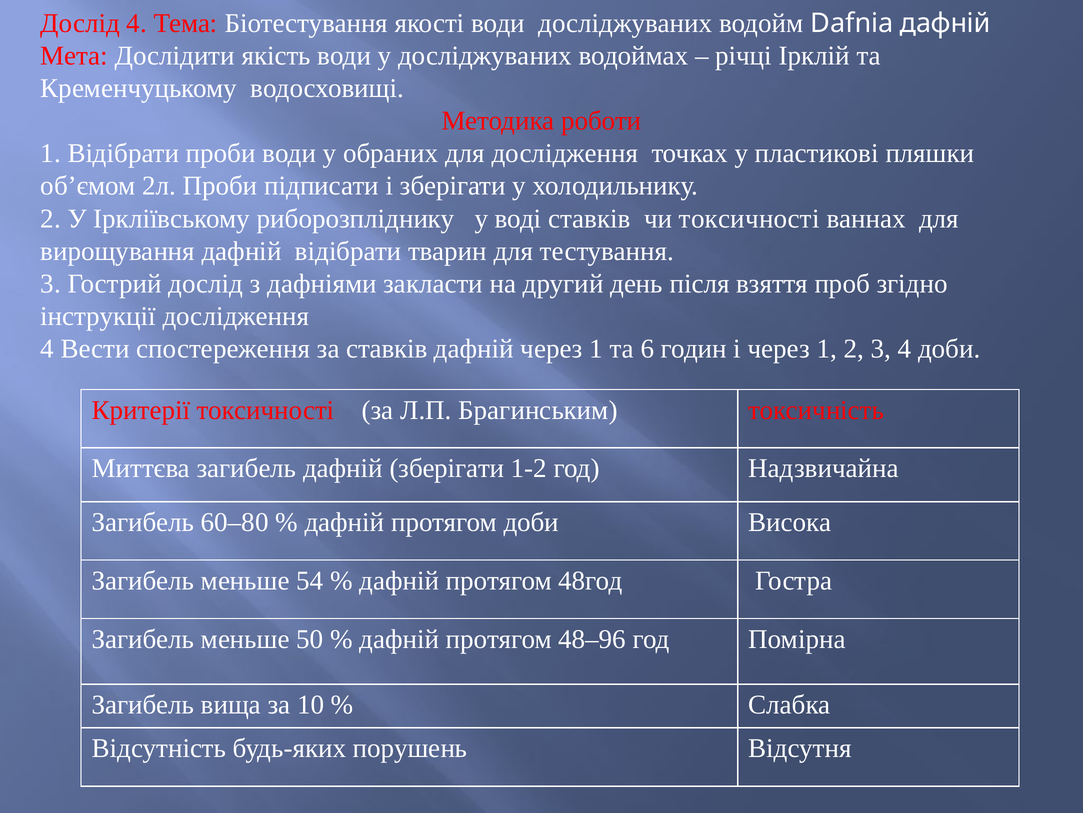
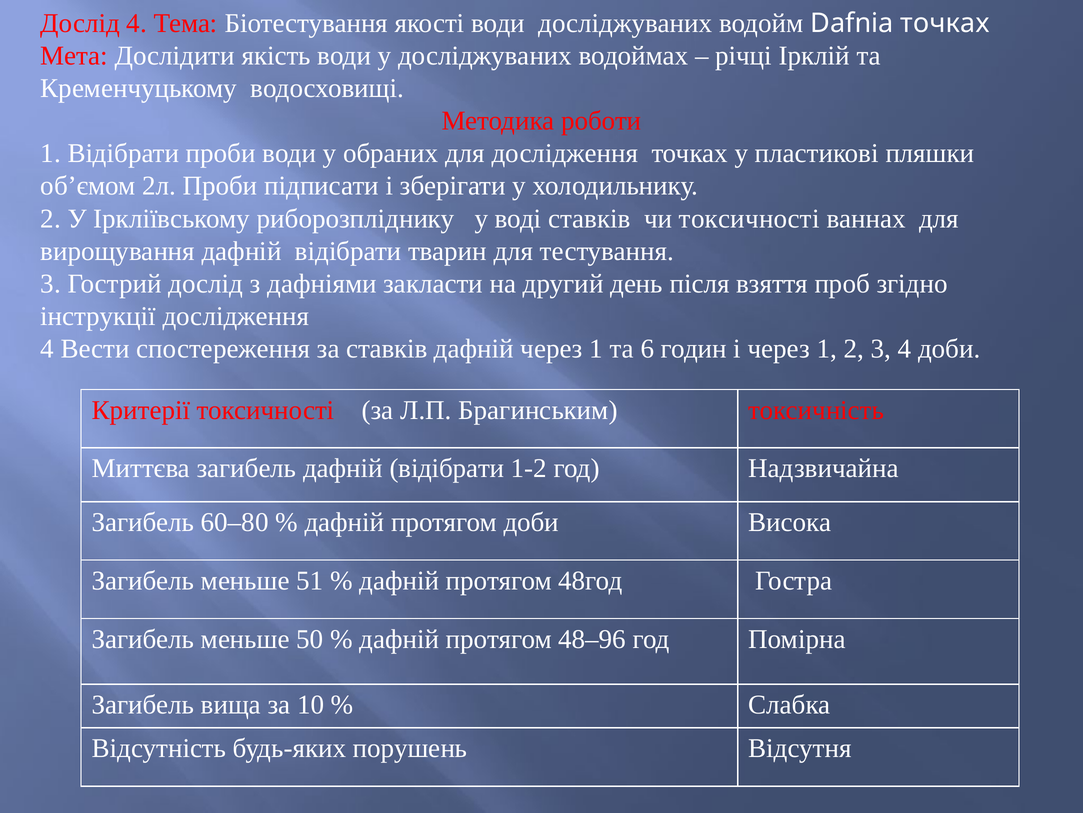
Dafnia дафній: дафній -> точках (945, 23)
загибель дафній зберігати: зберігати -> відібрати (447, 468)
54: 54 -> 51 (310, 580)
